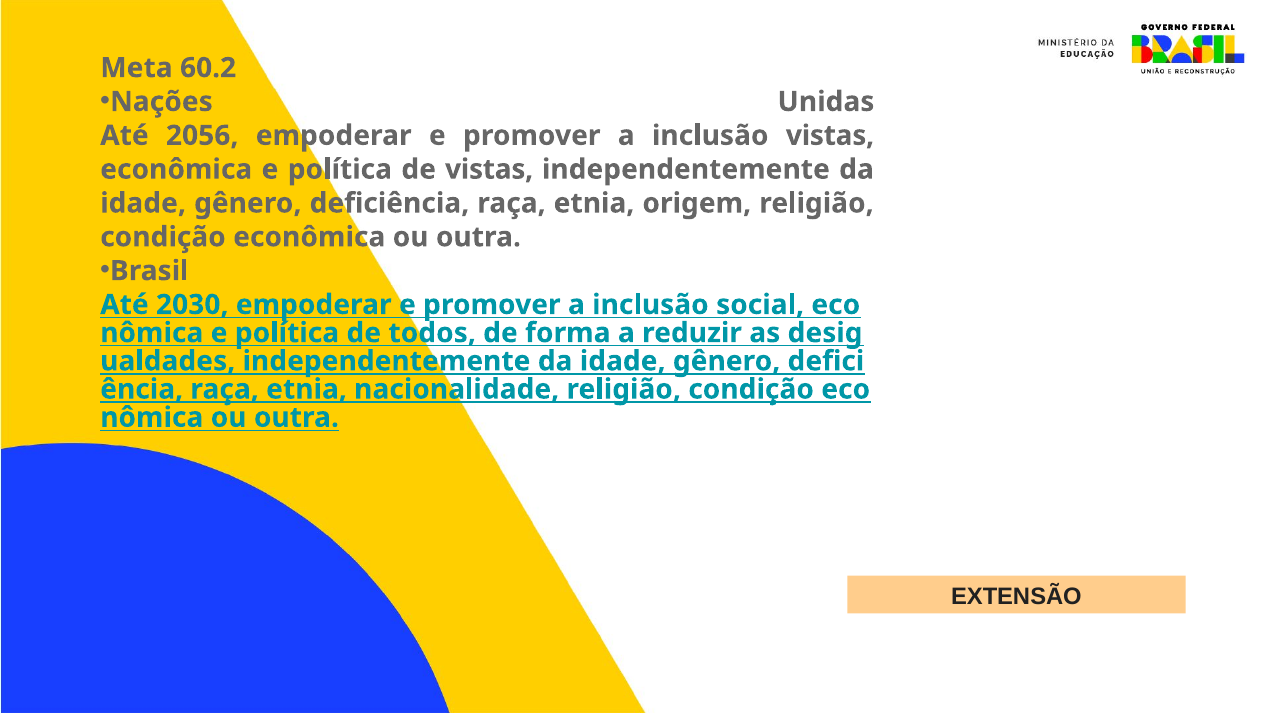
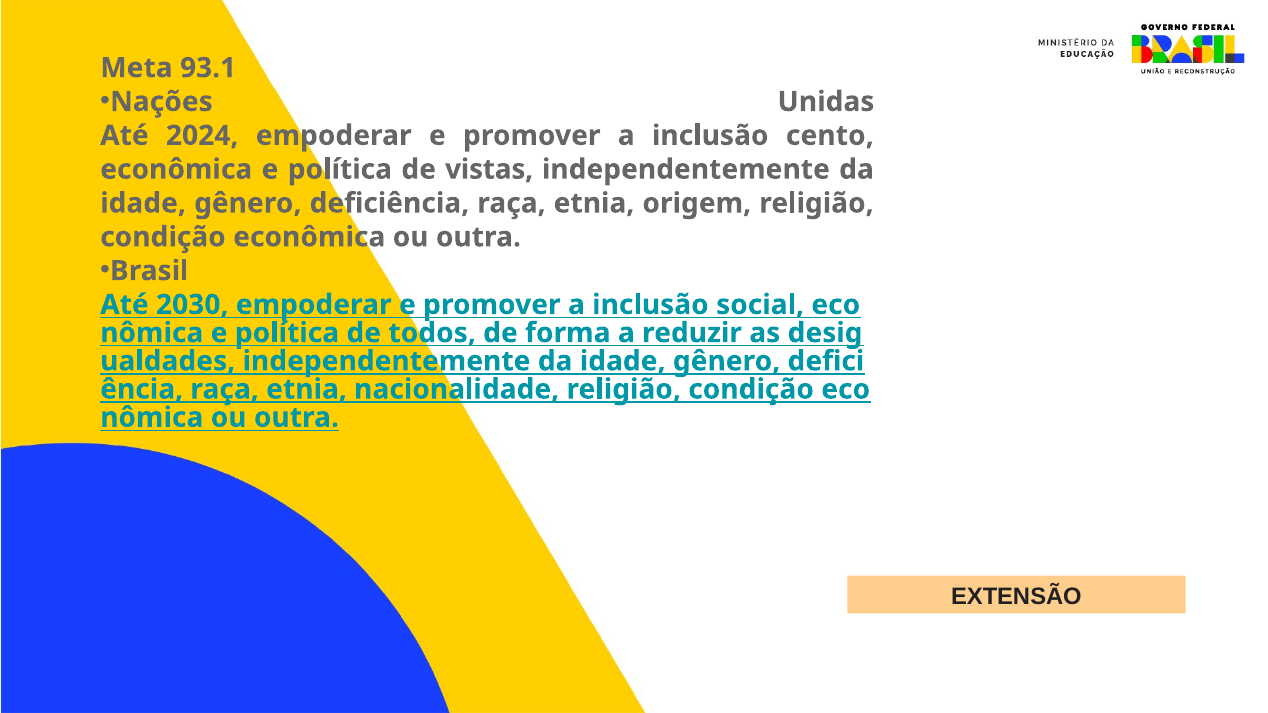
60.2: 60.2 -> 93.1 (208, 68)
2056: 2056 -> 2024 (202, 136)
inclusão vistas: vistas -> cento (830, 136)
